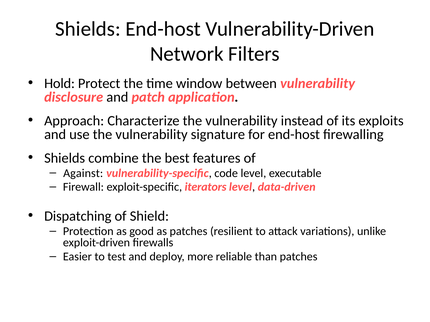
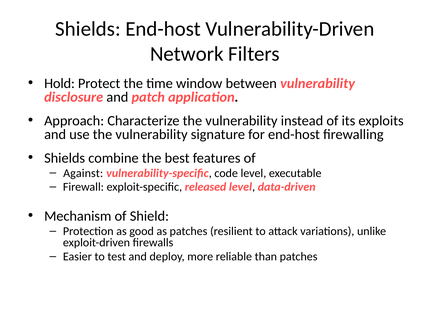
iterators: iterators -> released (206, 187)
Dispatching: Dispatching -> Mechanism (78, 216)
